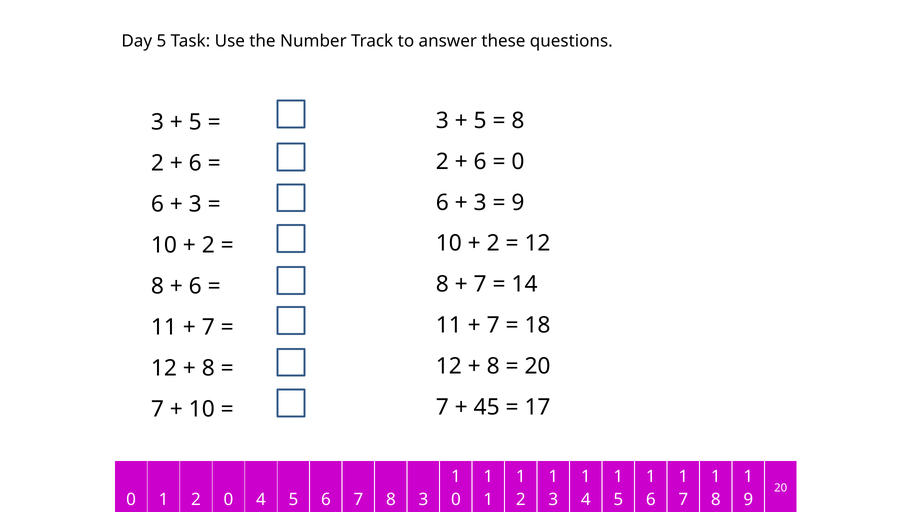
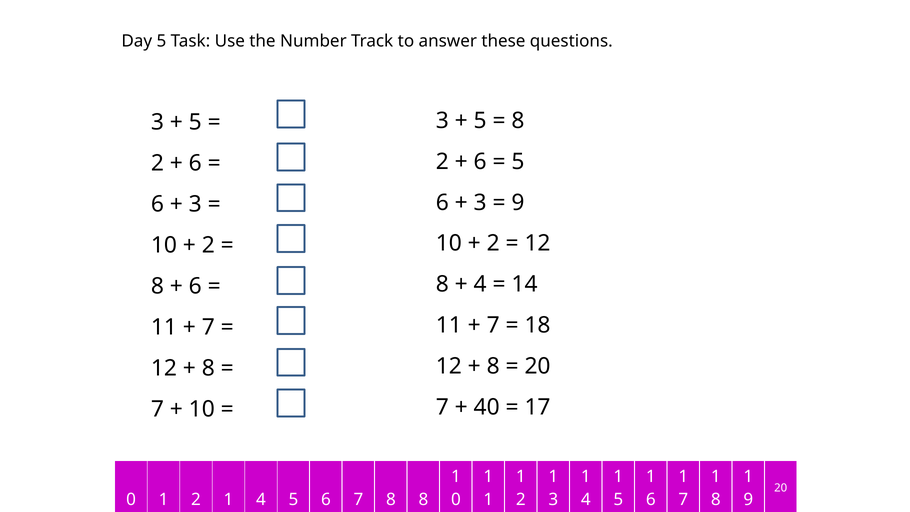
0: 0 -> 5 (518, 162)
7: 7 -> 4 (480, 284)
45: 45 -> 40 (487, 407)
0 1 2 0: 0 -> 1 (228, 500)
8 3: 3 -> 8 (423, 500)
